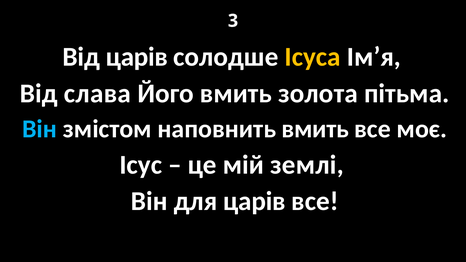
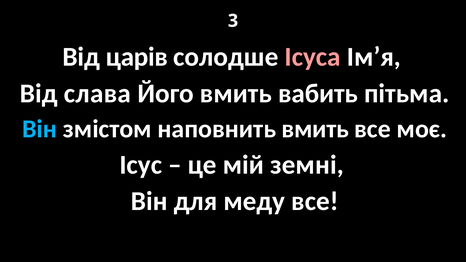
Ісуса colour: yellow -> pink (313, 57)
золота: золота -> вабить (318, 93)
землі: землі -> земні (307, 165)
для царів: царів -> меду (254, 201)
